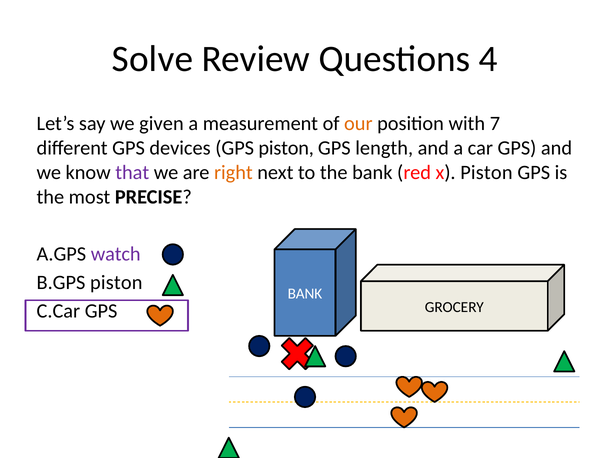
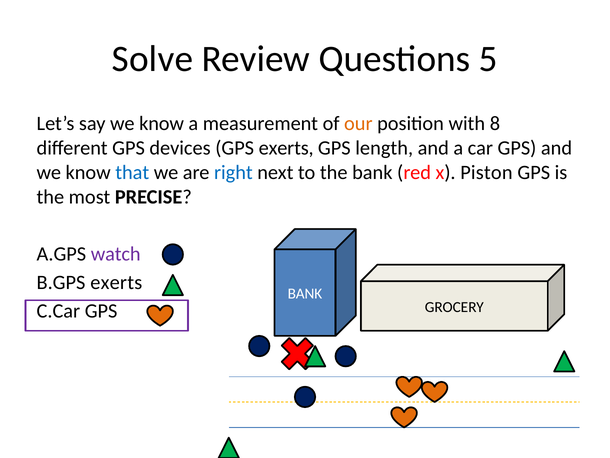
4: 4 -> 5 (488, 59)
say we given: given -> know (162, 123)
7: 7 -> 8 (495, 123)
GPS piston: piston -> exerts (286, 148)
that colour: purple -> blue (132, 172)
right colour: orange -> blue (233, 172)
piston: piston -> exerts (116, 282)
